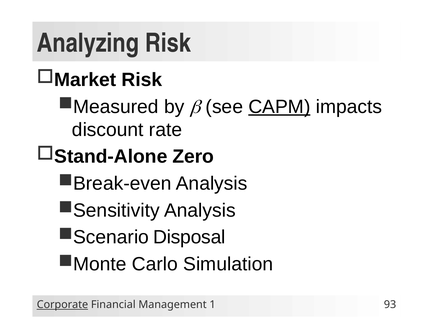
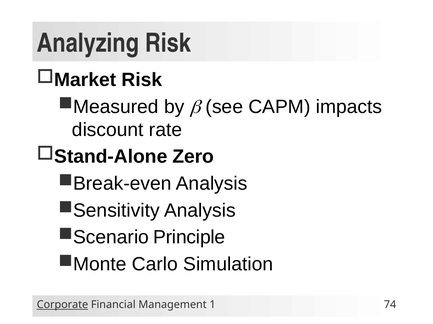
CAPM underline: present -> none (279, 107)
Disposal: Disposal -> Principle (189, 238)
93: 93 -> 74 (390, 305)
